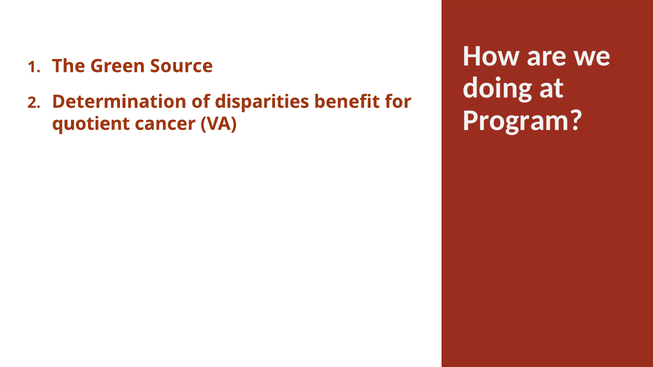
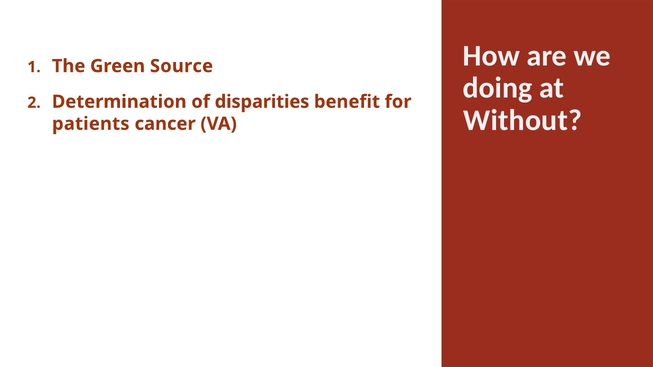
Program: Program -> Without (523, 121)
quotient: quotient -> patients (91, 124)
